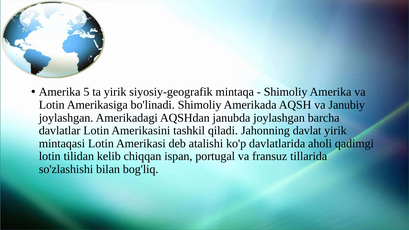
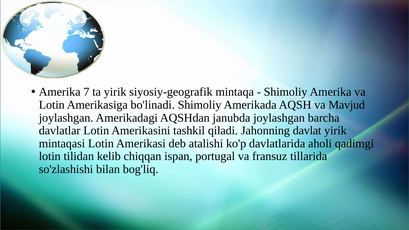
5: 5 -> 7 (86, 92)
Janubiy: Janubiy -> Mavjud (347, 105)
